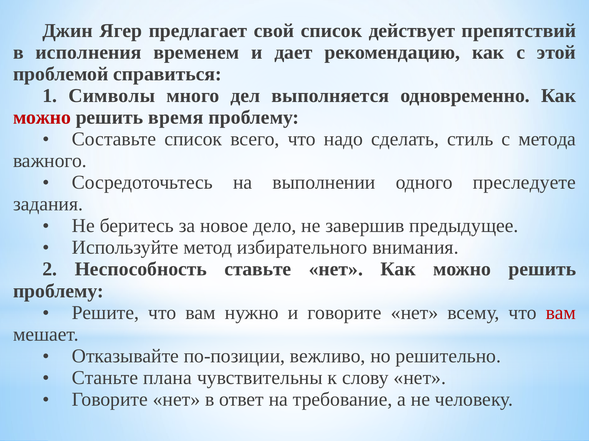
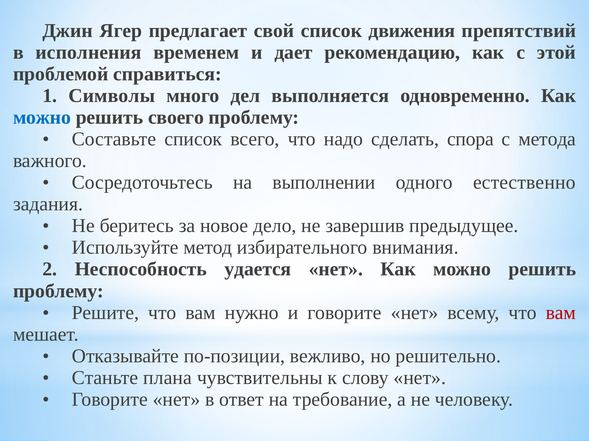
действует: действует -> движения (412, 31)
можно colour: red -> blue (42, 118)
время: время -> своего (176, 118)
стиль: стиль -> спора (470, 139)
преследуете: преследуете -> естественно (524, 183)
ставьте: ставьте -> удается (258, 270)
